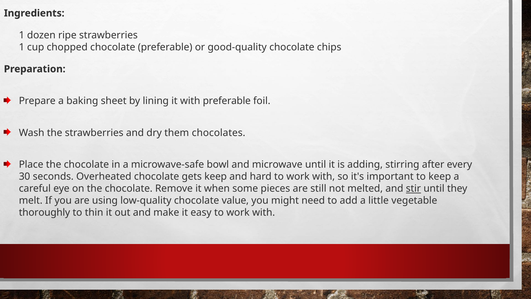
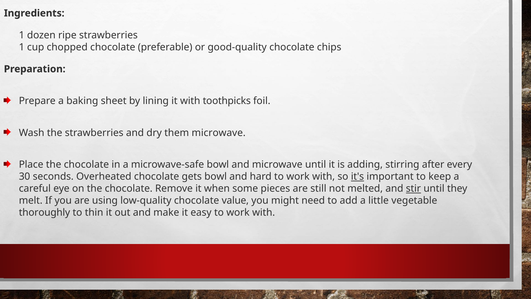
with preferable: preferable -> toothpicks (227, 101)
them chocolates: chocolates -> microwave (219, 133)
gets keep: keep -> bowl (216, 176)
it's underline: none -> present (357, 176)
